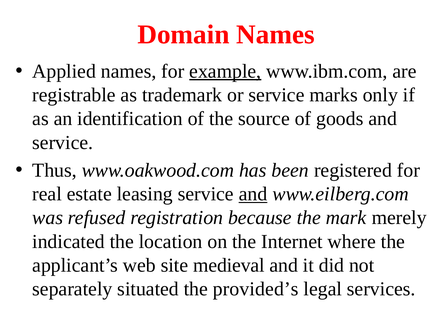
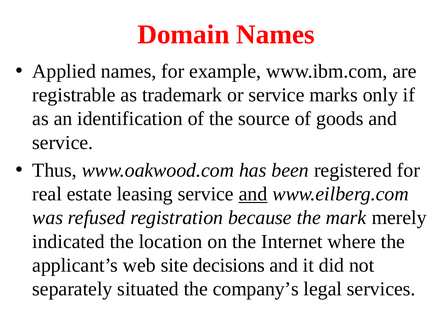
example underline: present -> none (225, 71)
medieval: medieval -> decisions (229, 265)
provided’s: provided’s -> company’s (256, 289)
